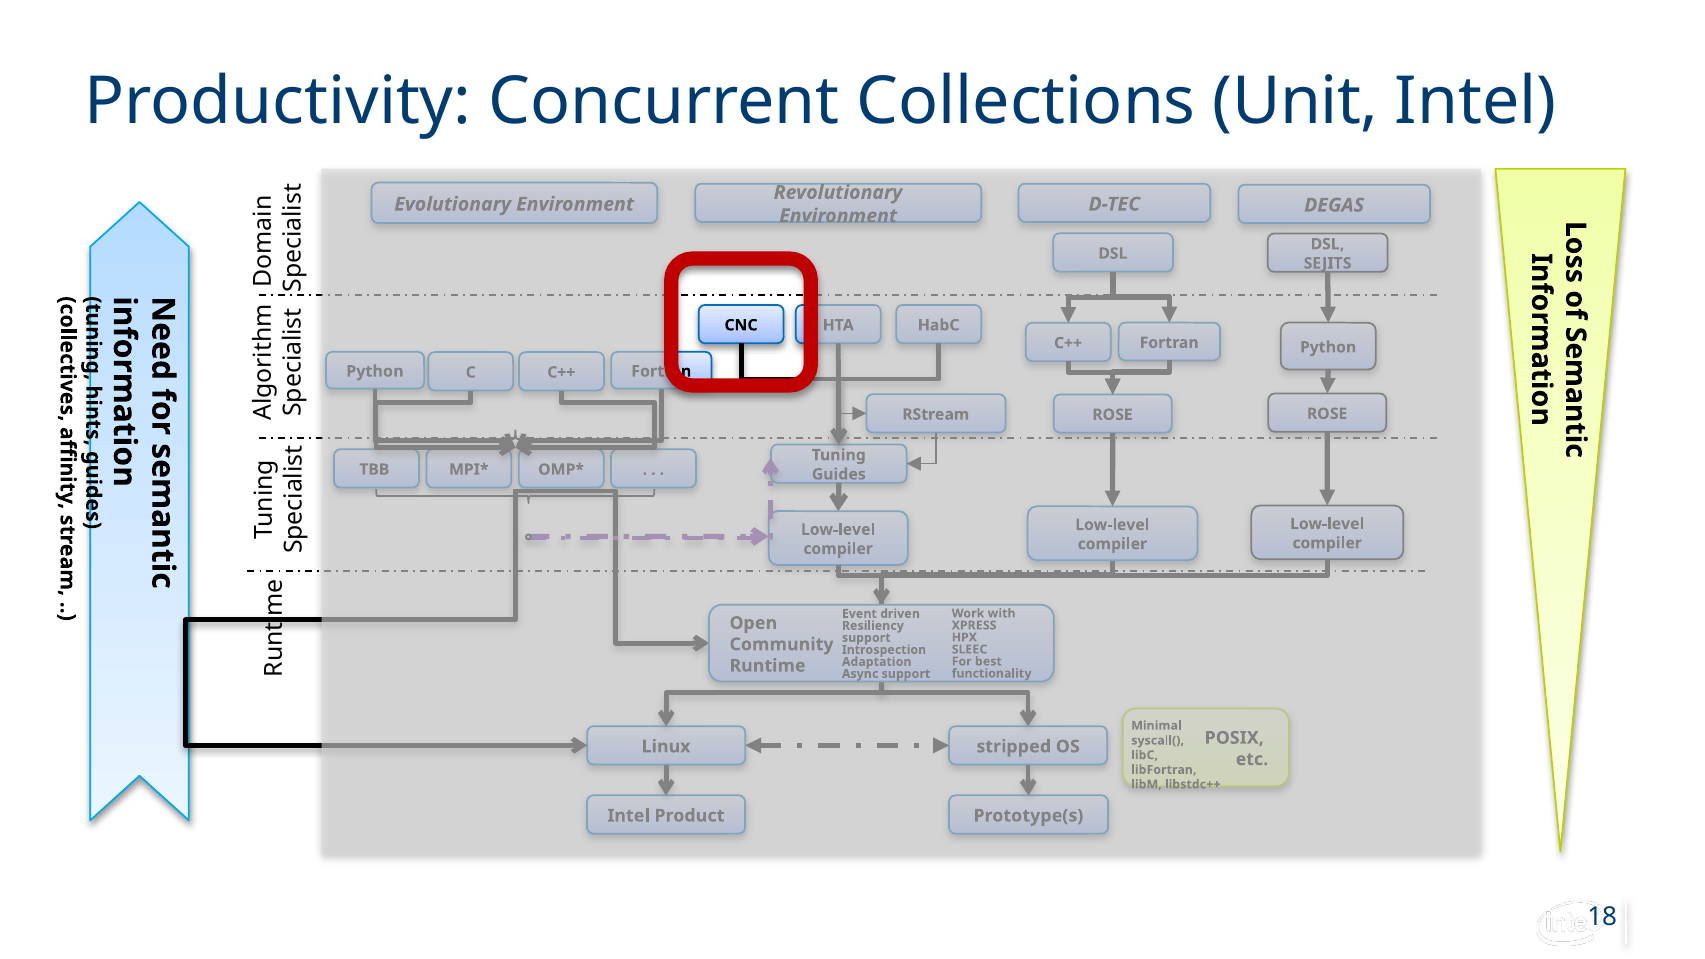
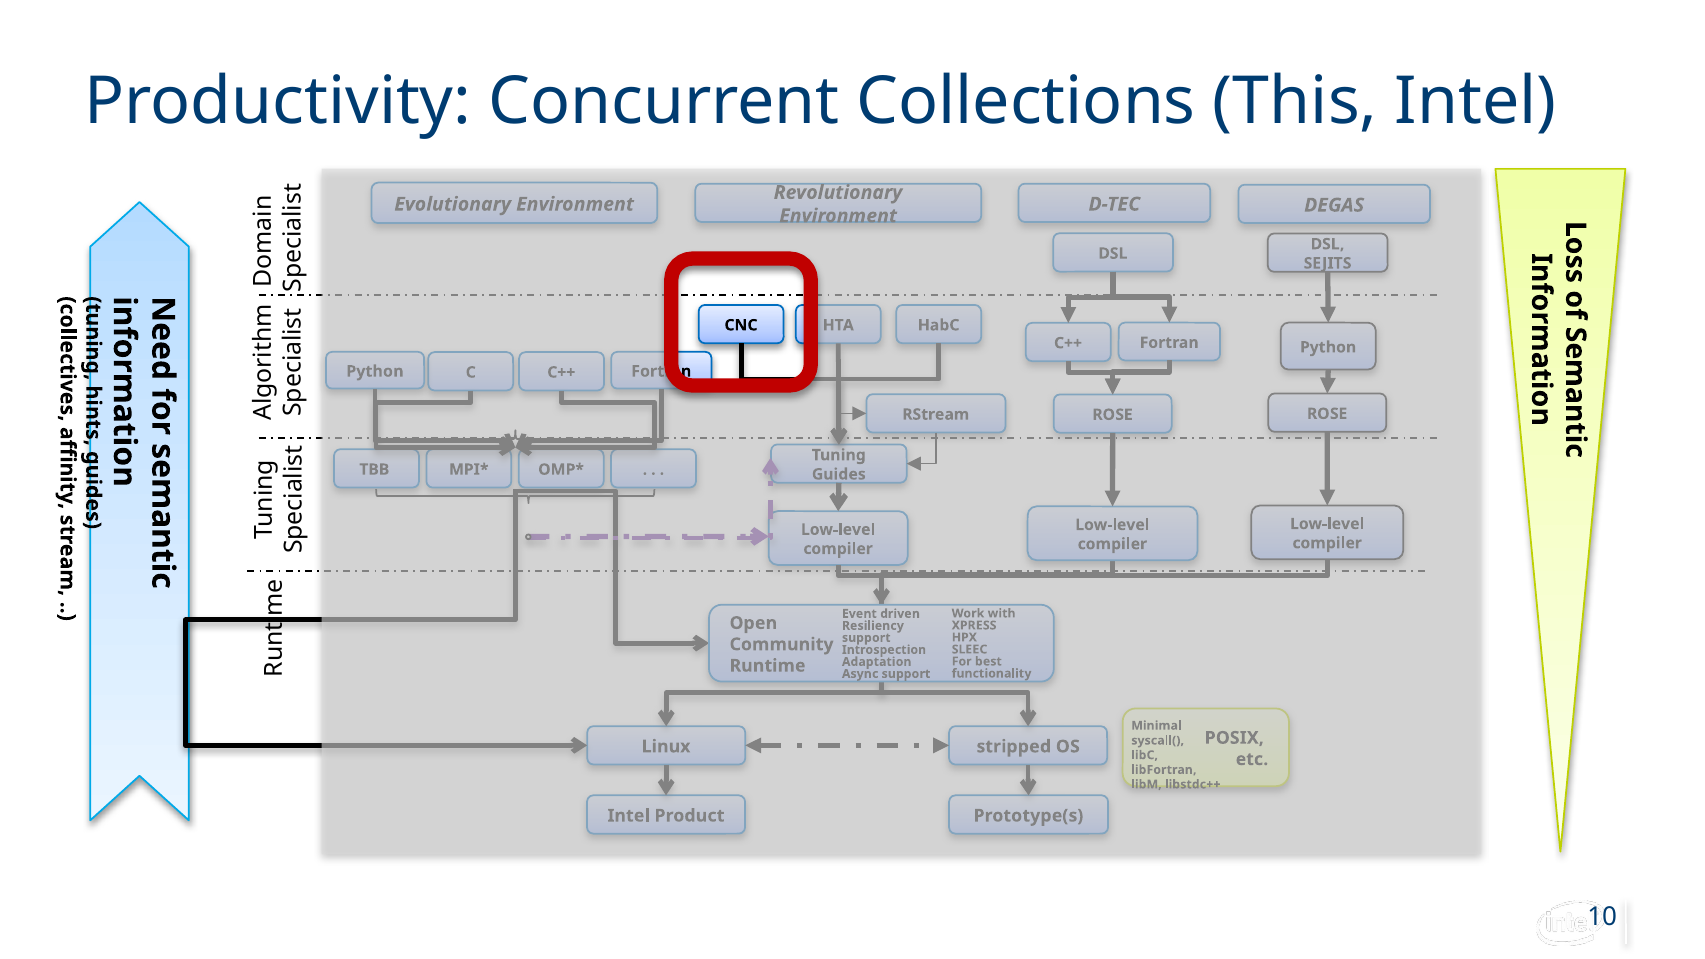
Unit: Unit -> This (1295, 102)
18: 18 -> 10 (1602, 917)
